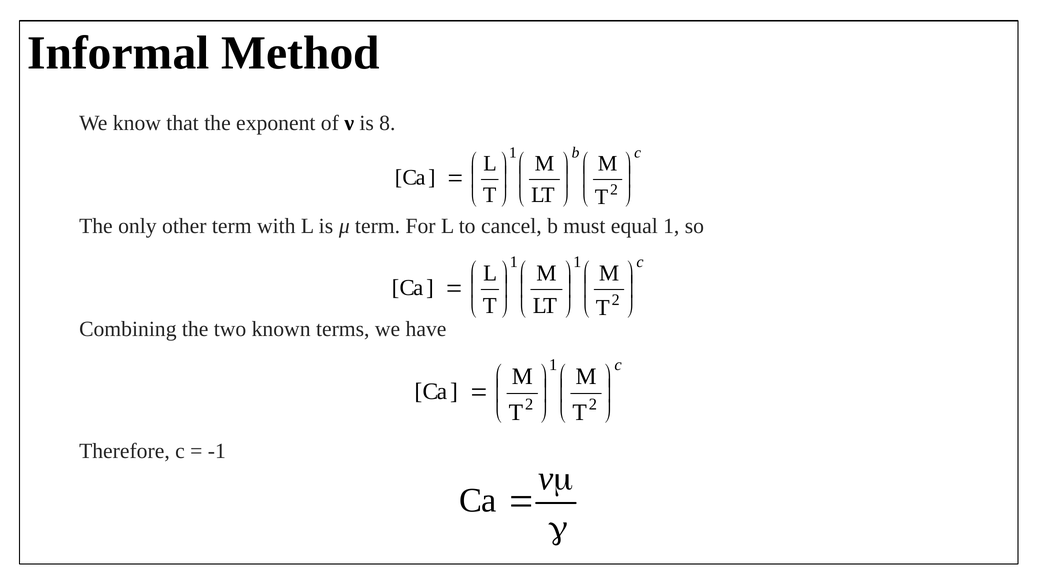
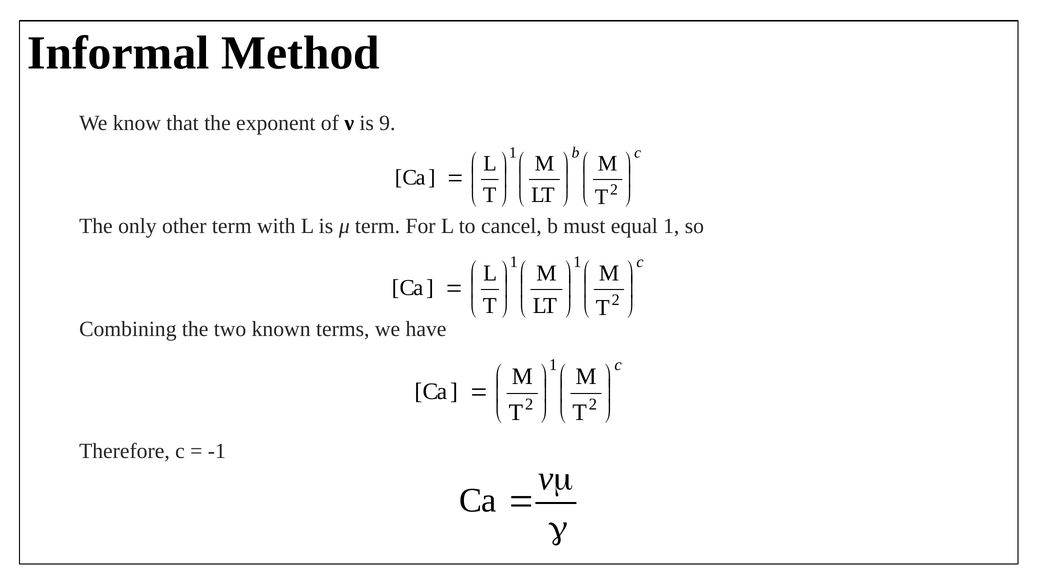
8: 8 -> 9 (387, 123)
